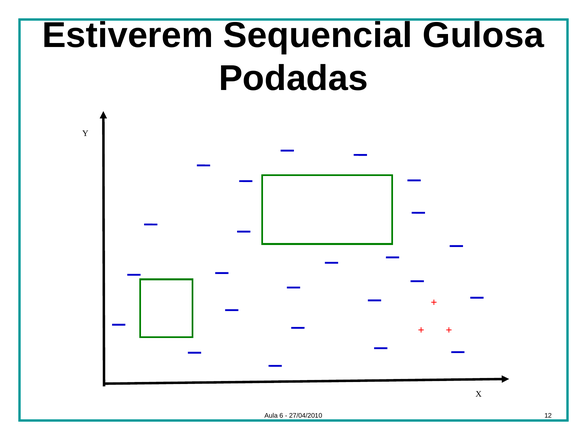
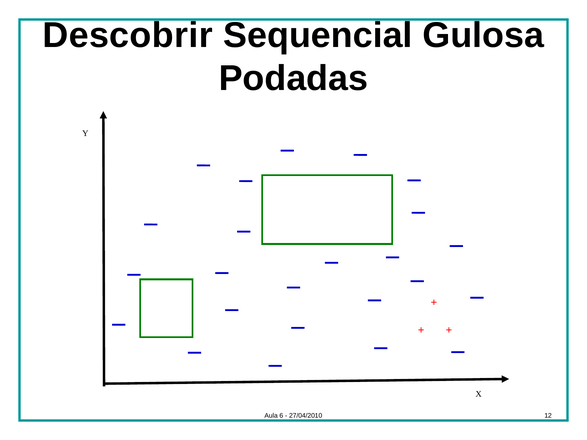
Estiverem: Estiverem -> Descobrir (128, 35)
